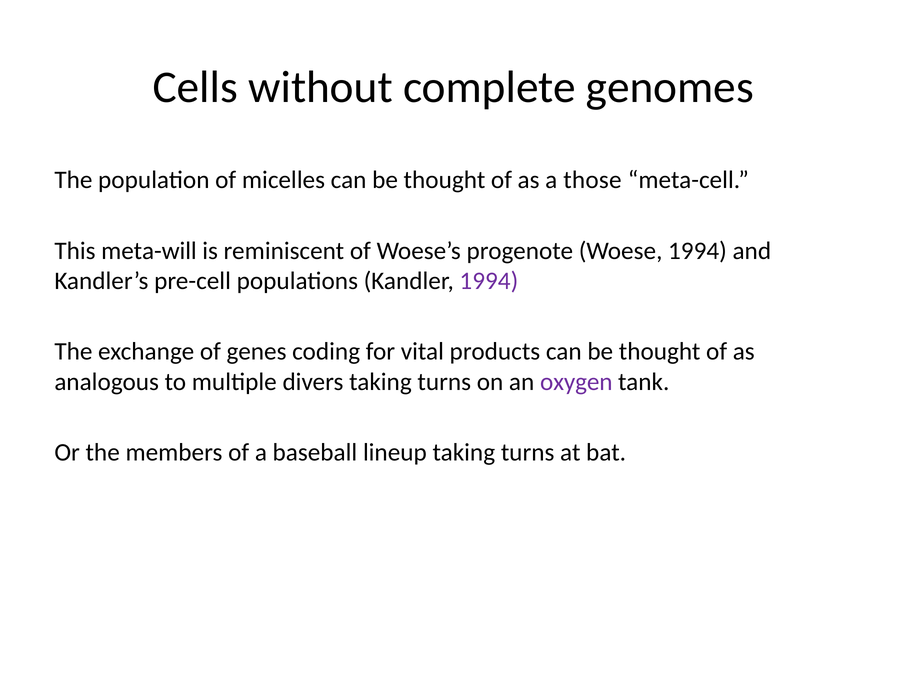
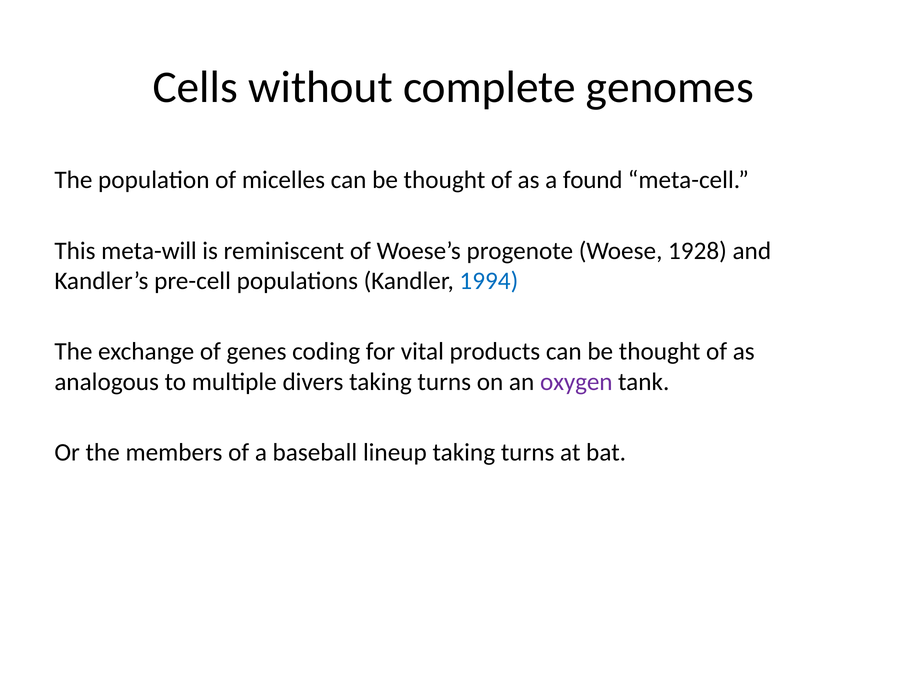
those: those -> found (593, 180)
Woese 1994: 1994 -> 1928 (697, 251)
1994 colour: purple -> blue (489, 281)
